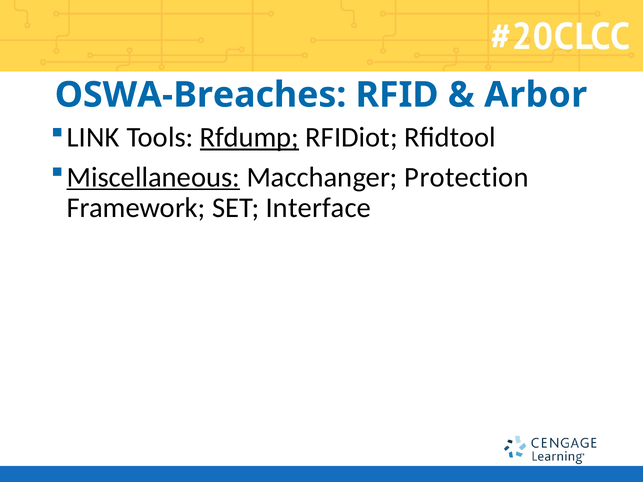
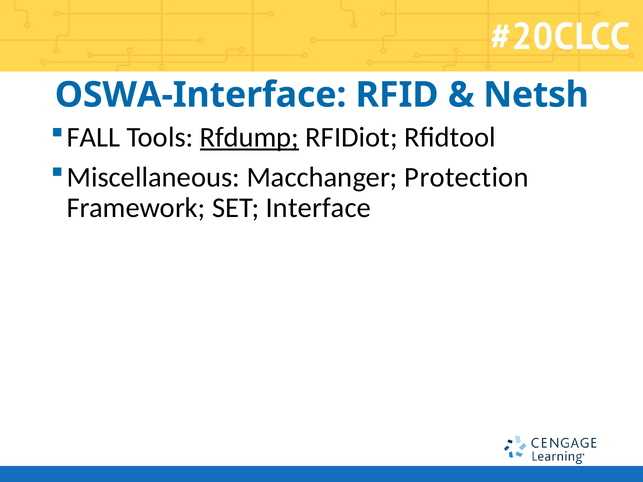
OSWA-Breaches: OSWA-Breaches -> OSWA-Interface (201, 95)
Arbor: Arbor -> Netsh (536, 95)
LINK: LINK -> FALL (93, 137)
Miscellaneous underline: present -> none (153, 177)
